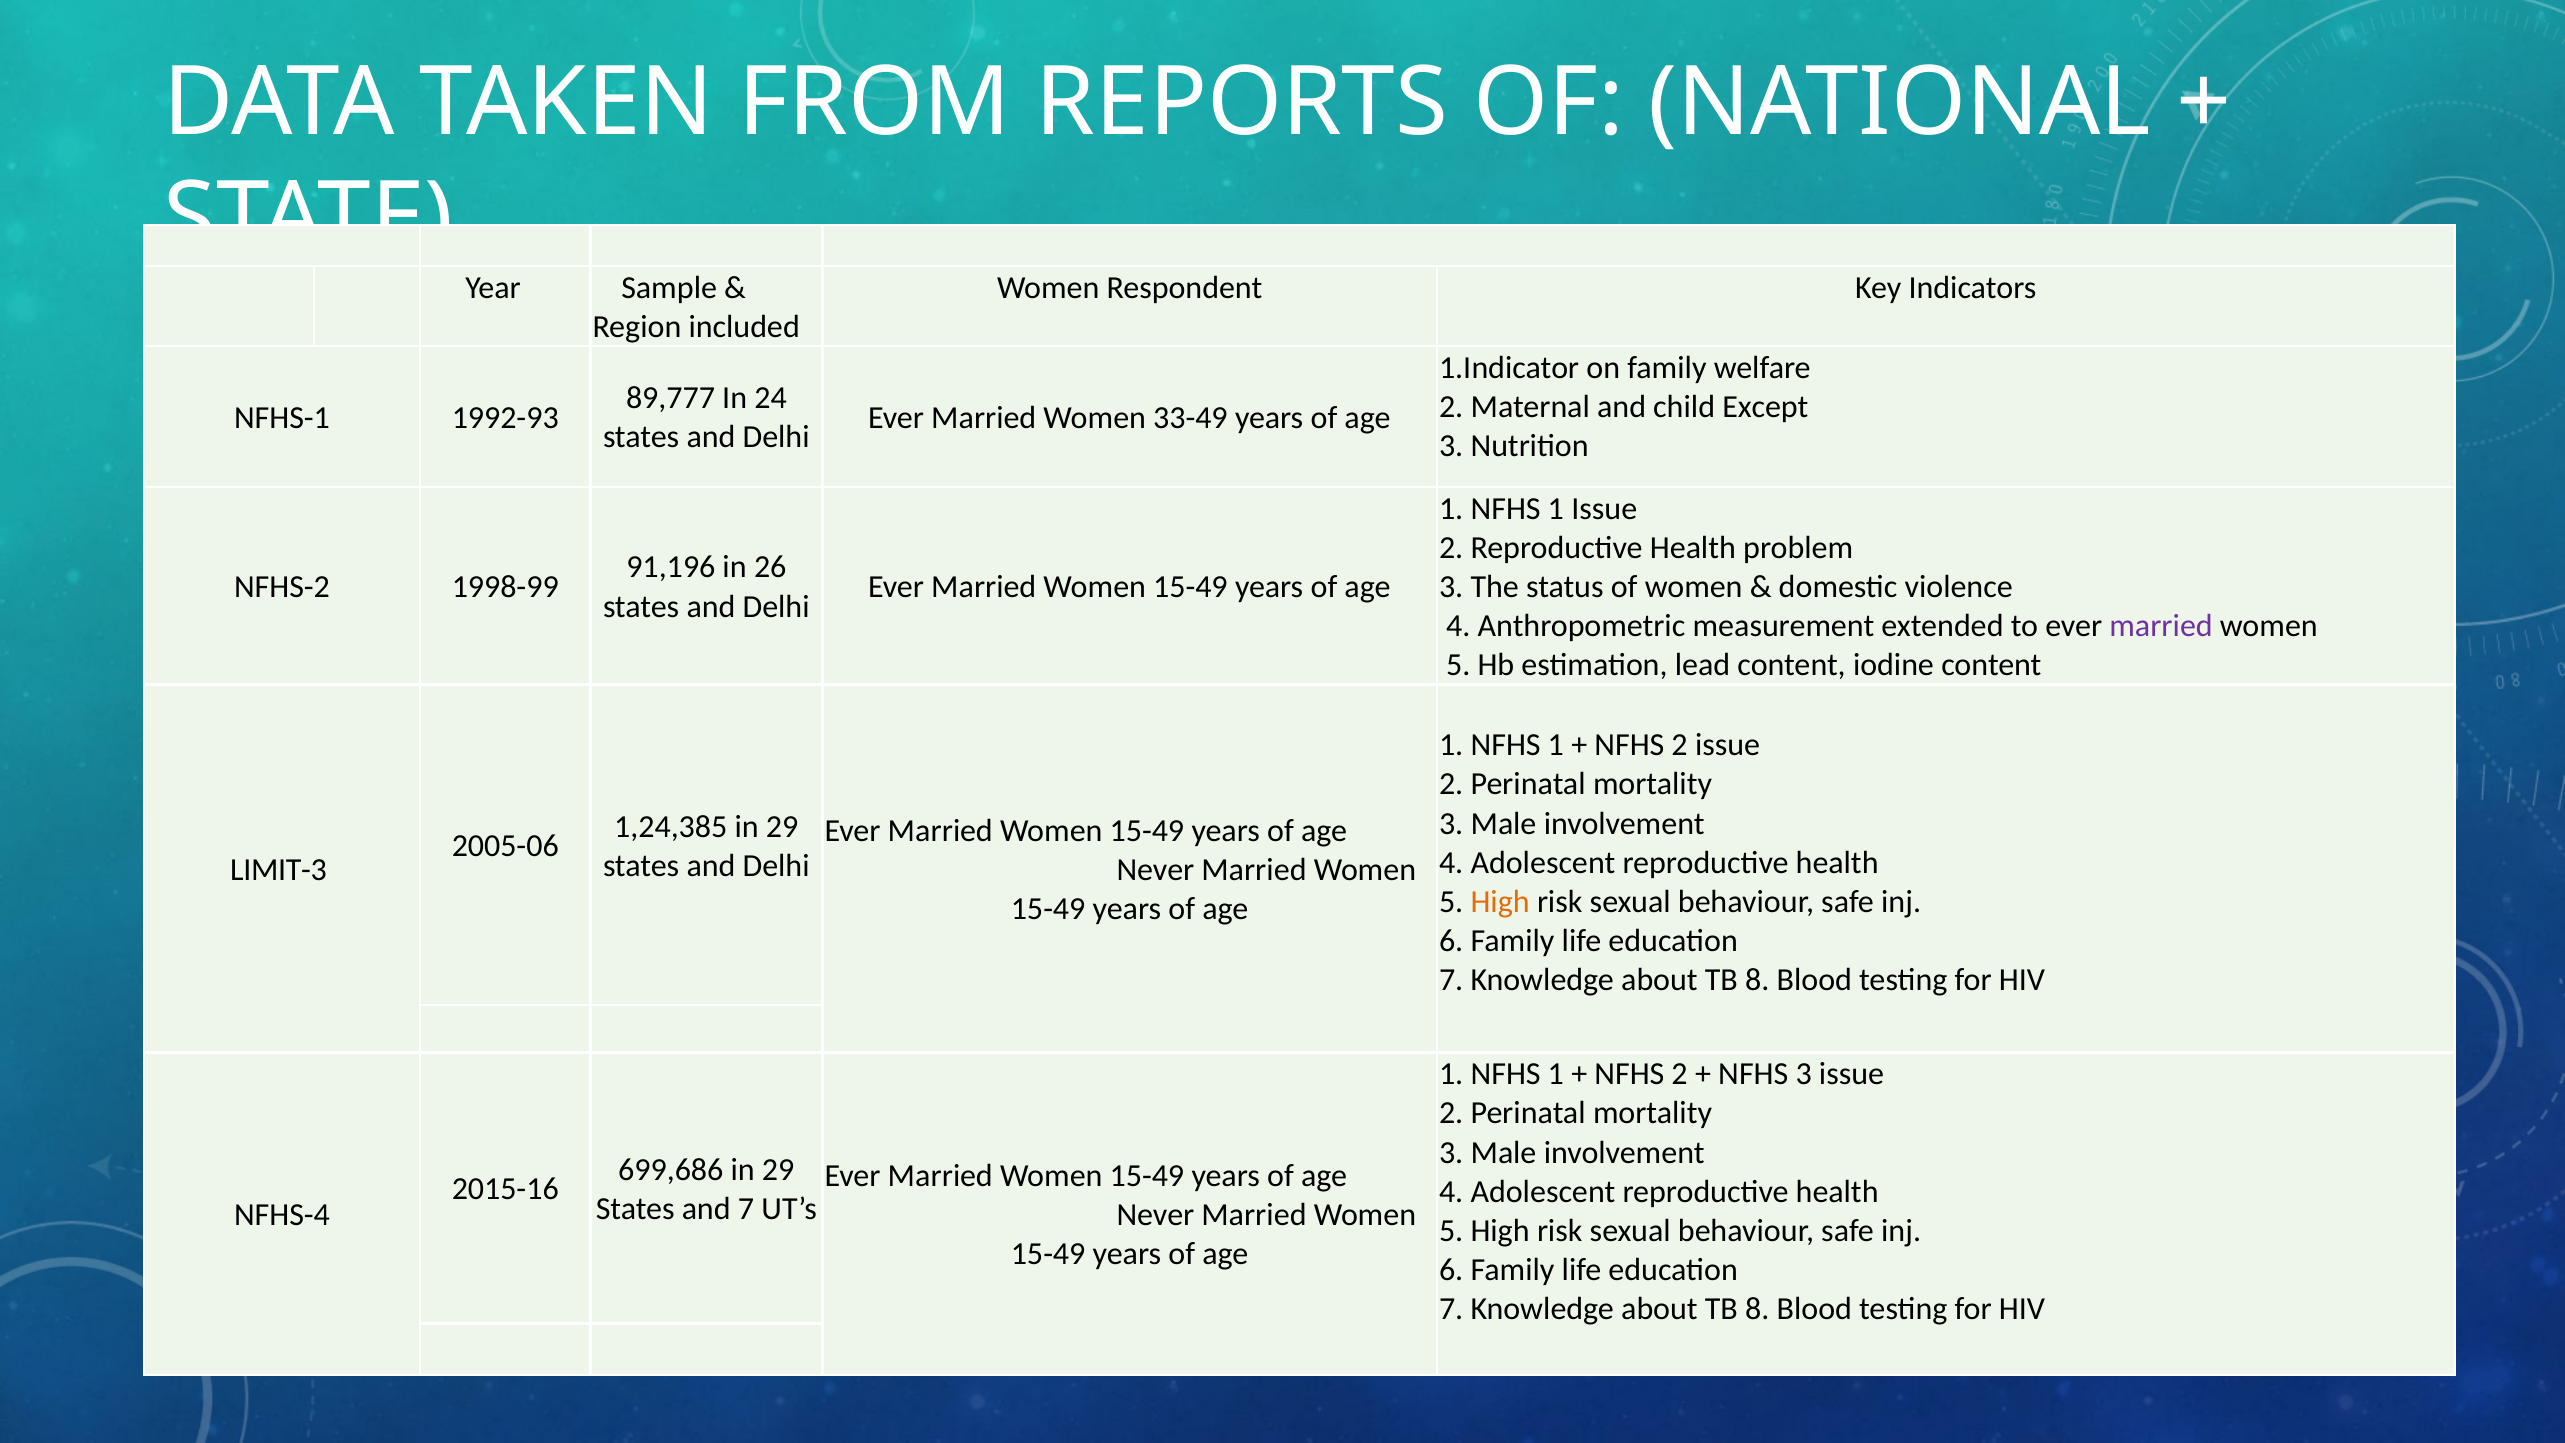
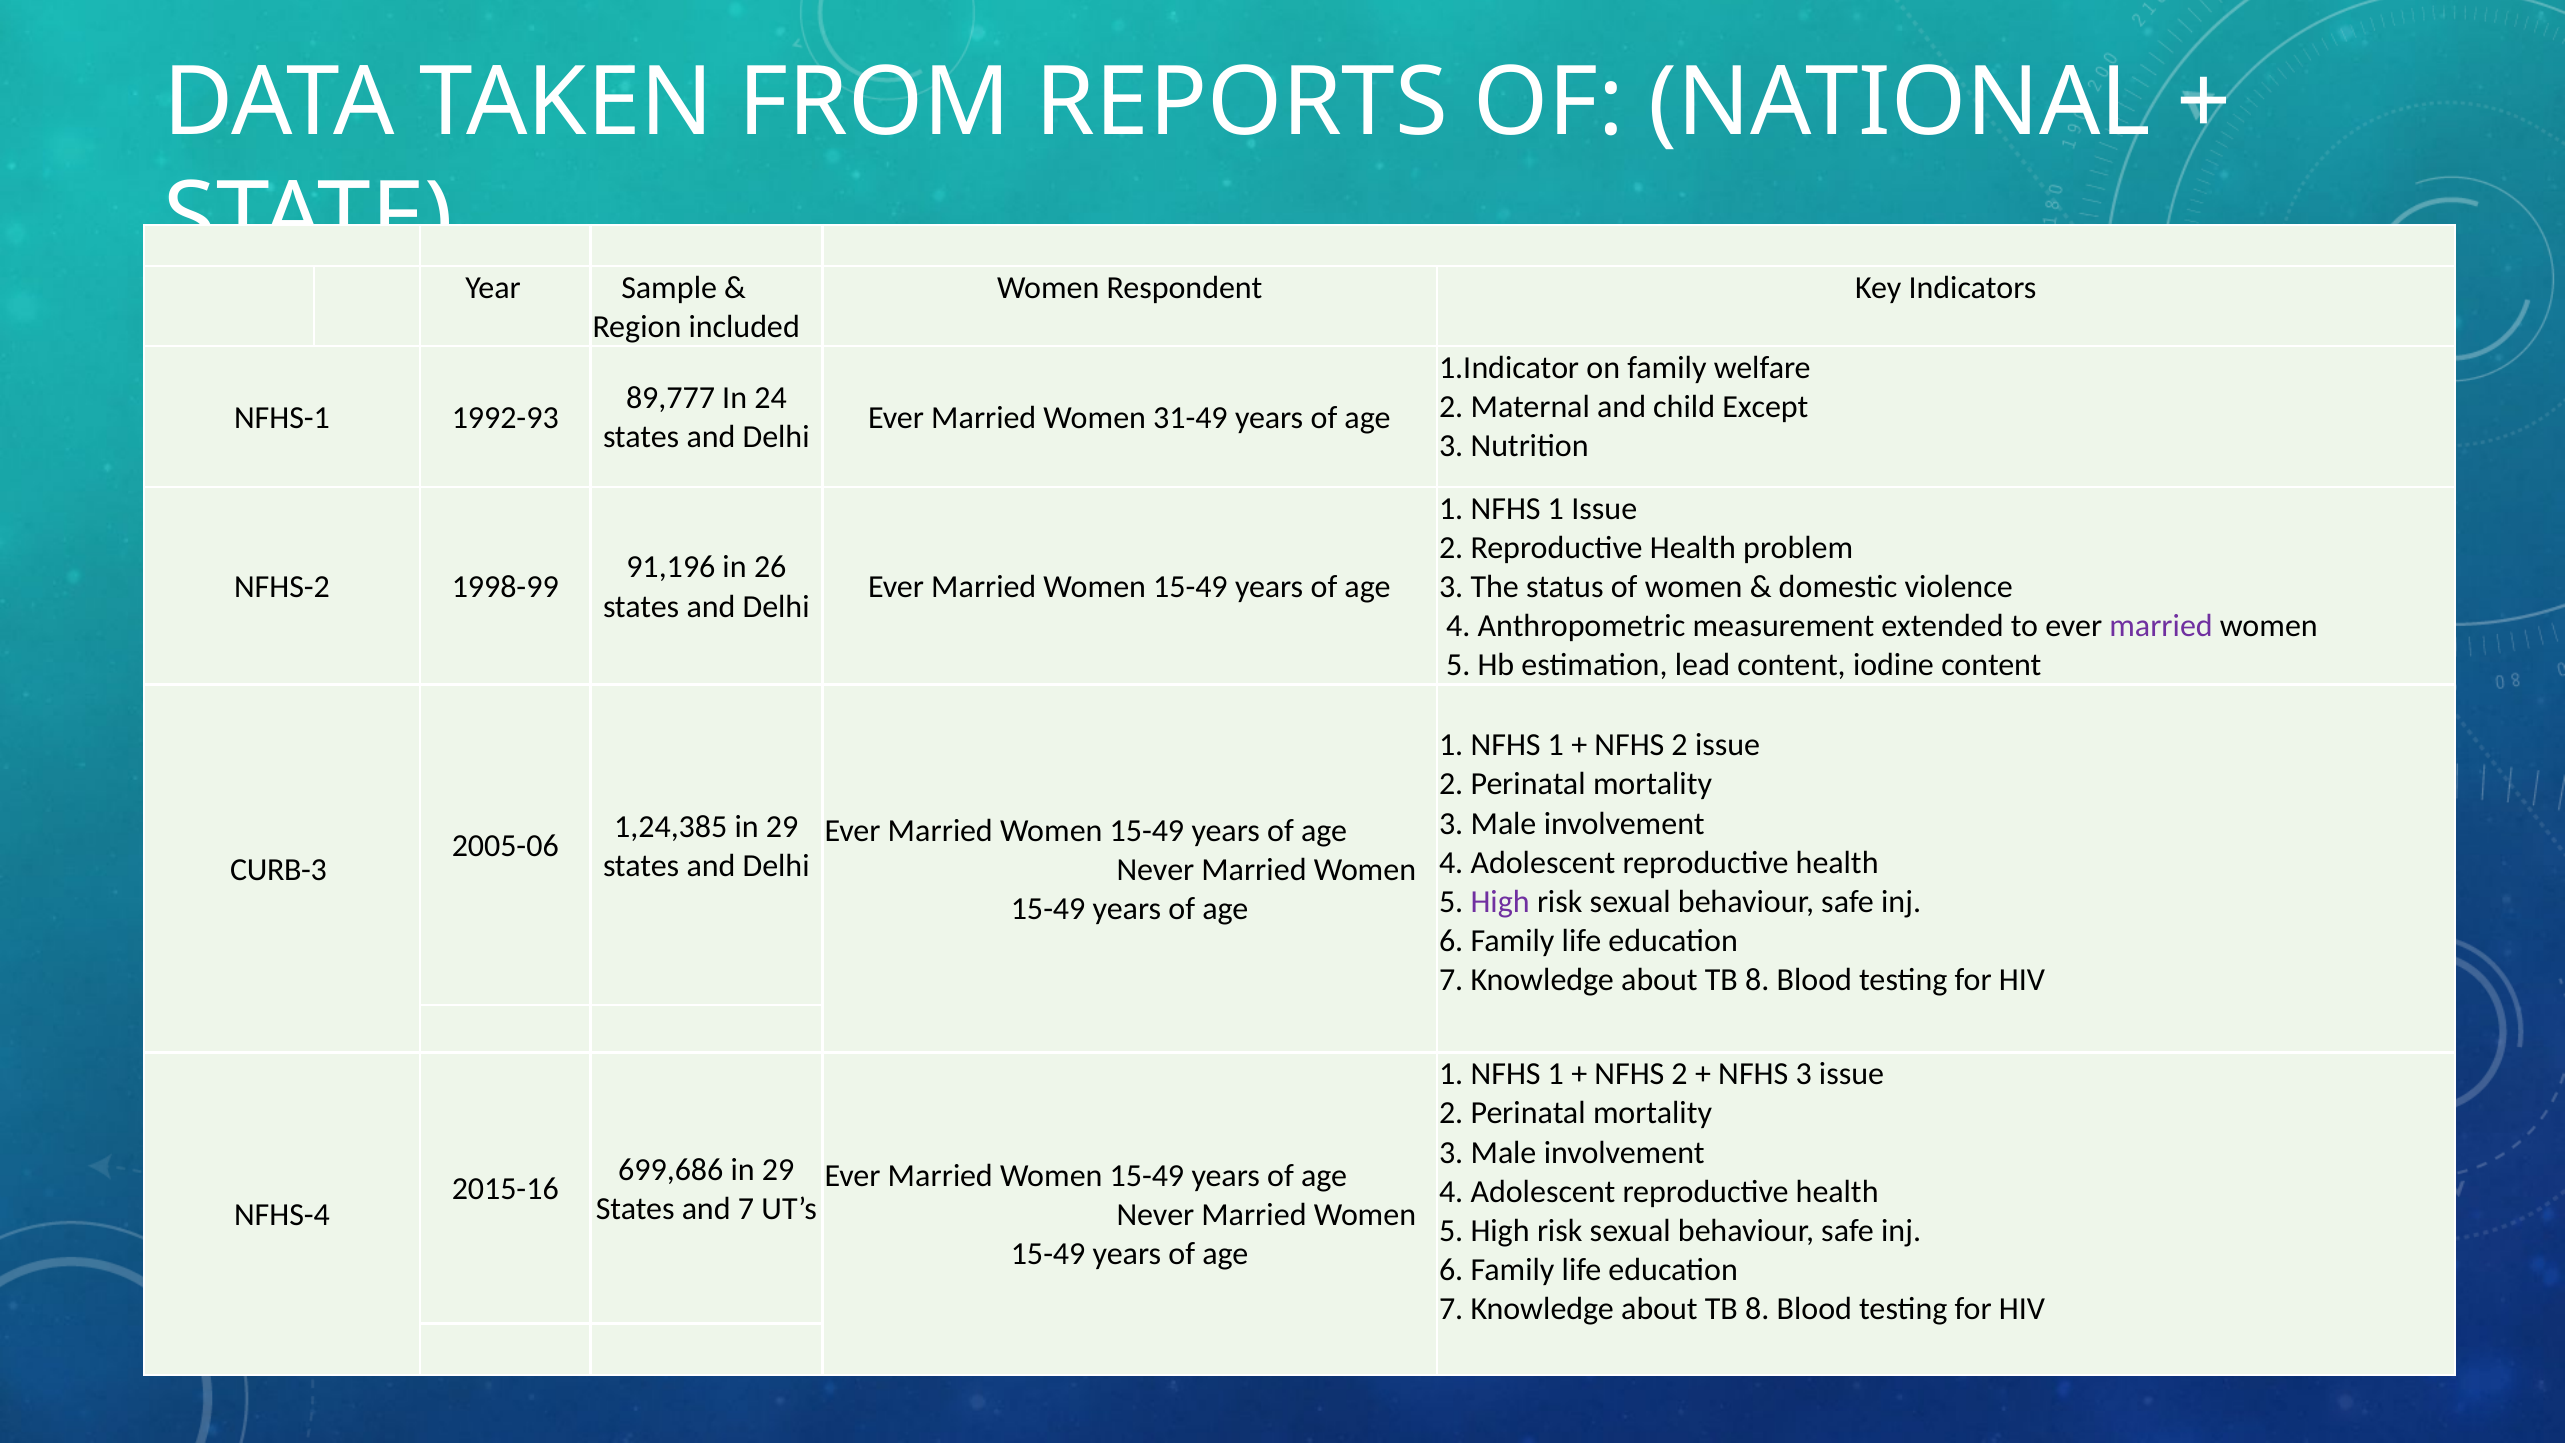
33-49: 33-49 -> 31-49 (1190, 418)
LIMIT-3: LIMIT-3 -> CURB-3 (279, 870)
High colour: orange -> purple (1500, 902)
